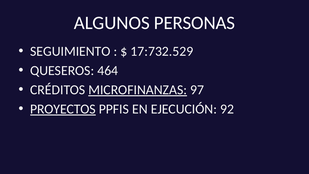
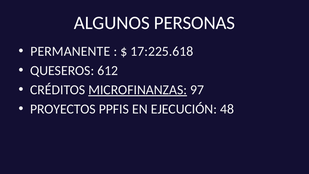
SEGUIMIENTO: SEGUIMIENTO -> PERMANENTE (70, 51)
17:732.529: 17:732.529 -> 17:225.618 (162, 51)
464: 464 -> 612 (108, 71)
PROYECTOS underline: present -> none (63, 109)
92: 92 -> 48 (227, 109)
